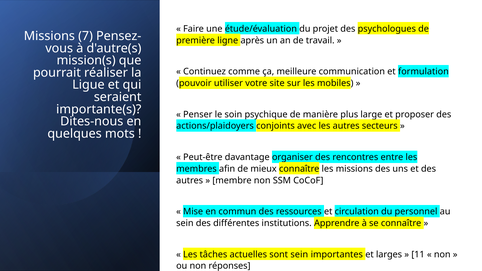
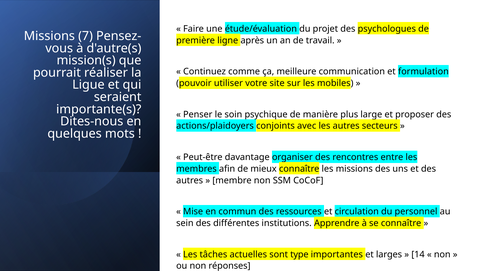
sont sein: sein -> type (299, 255)
11: 11 -> 14 (418, 255)
